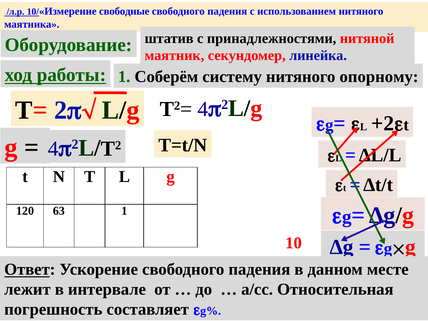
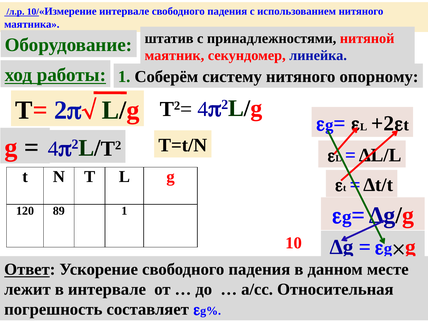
10/«Измерение свободные: свободные -> интервале (124, 11)
63: 63 -> 89 (59, 211)
